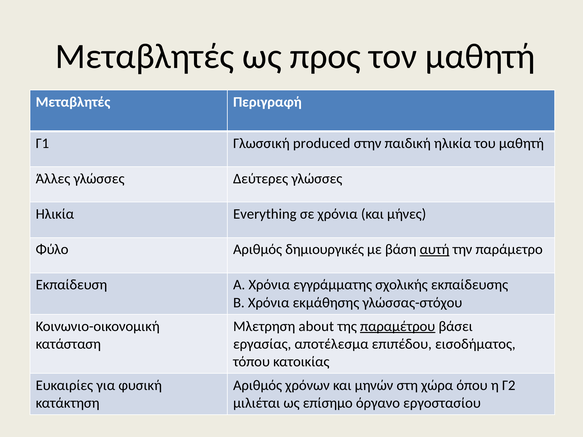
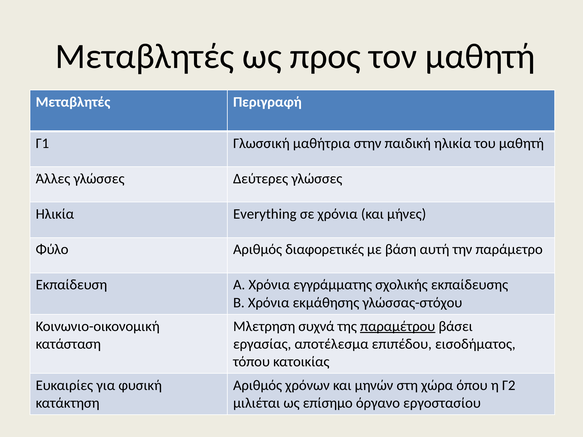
produced: produced -> μαθήτρια (322, 143)
δημιουργικές: δημιουργικές -> διαφορετικές (325, 250)
αυτή underline: present -> none (435, 250)
about: about -> συχνά (316, 326)
